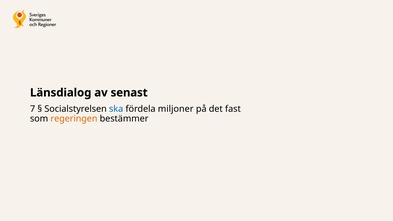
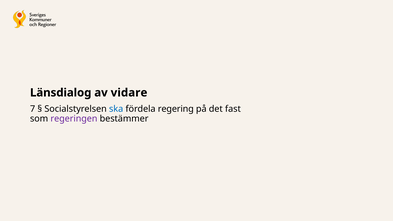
senast: senast -> vidare (129, 93)
miljoner: miljoner -> regering (176, 109)
regeringen colour: orange -> purple (74, 119)
